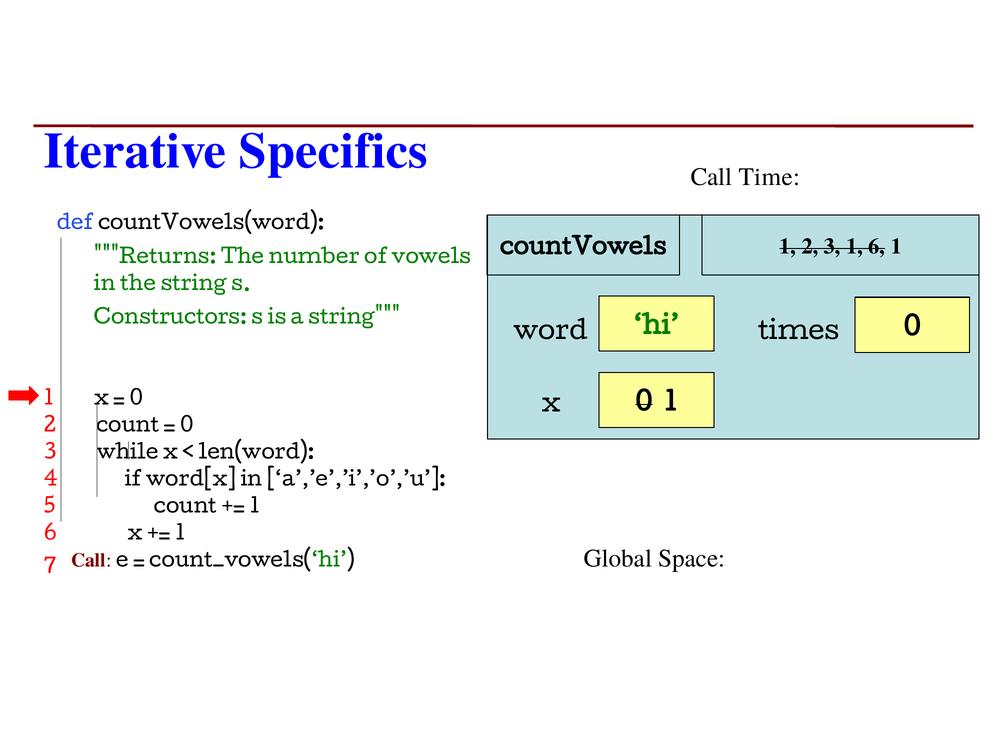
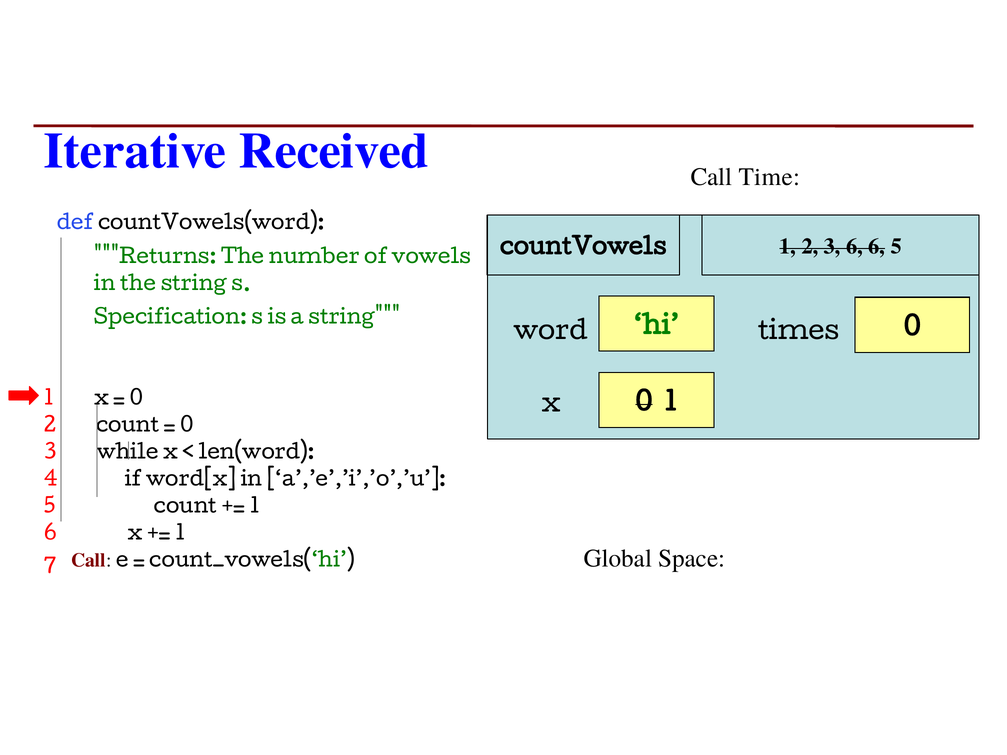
Specifics: Specifics -> Received (334, 151)
3 1: 1 -> 6 (854, 247)
6 1: 1 -> 5 (896, 247)
Constructors: Constructors -> Specification (170, 317)
